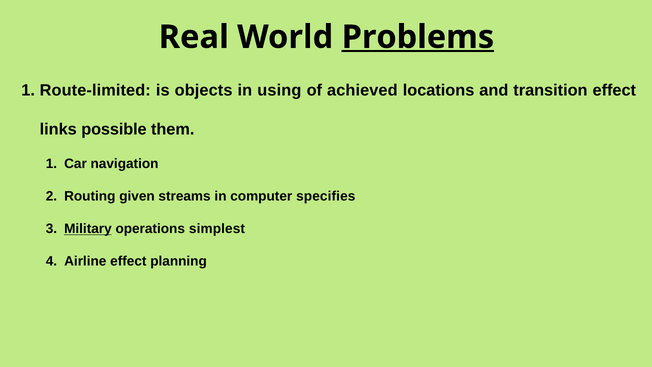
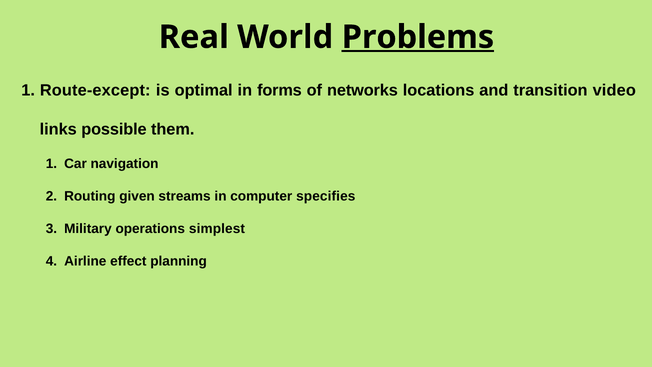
Route-limited: Route-limited -> Route-except (95, 90)
objects: objects -> optimal (204, 90)
using: using -> forms (279, 90)
achieved: achieved -> networks (362, 90)
transition effect: effect -> video (614, 90)
Military underline: present -> none (88, 229)
